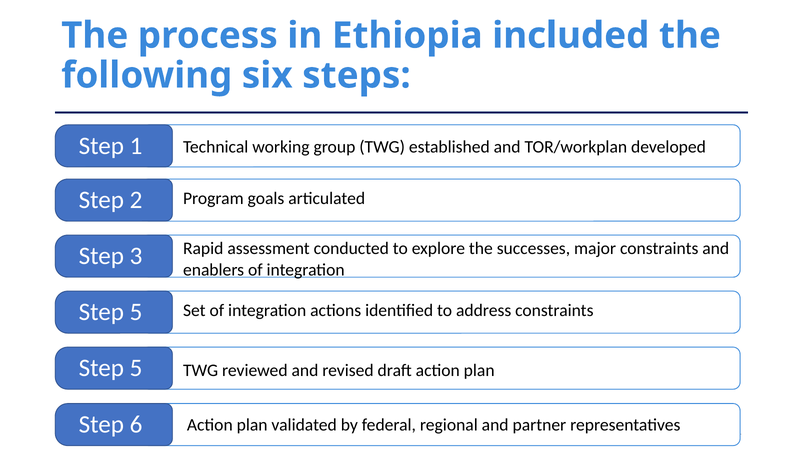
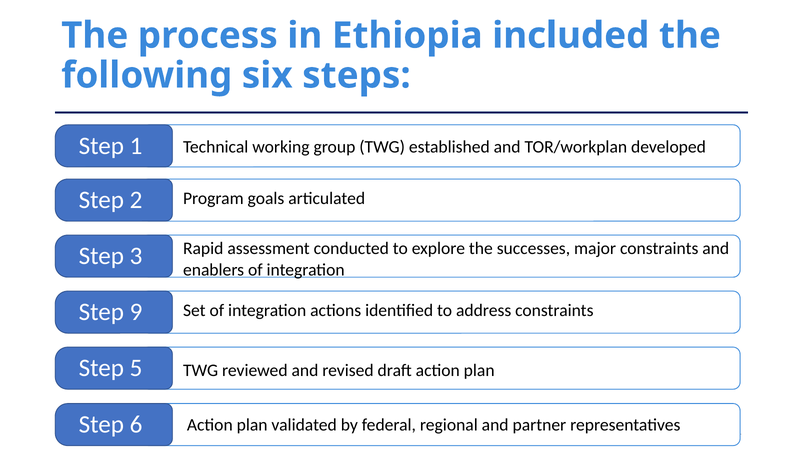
5: 5 -> 9 (136, 312)
